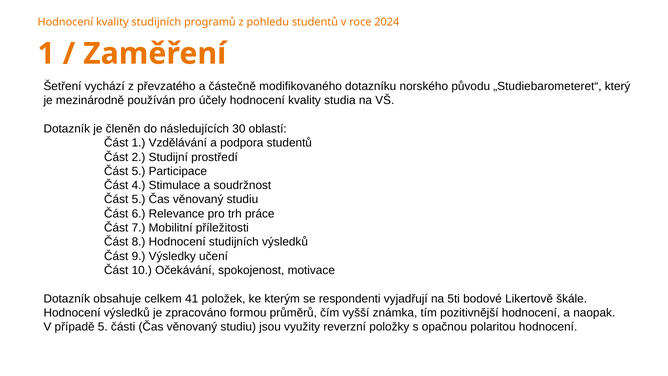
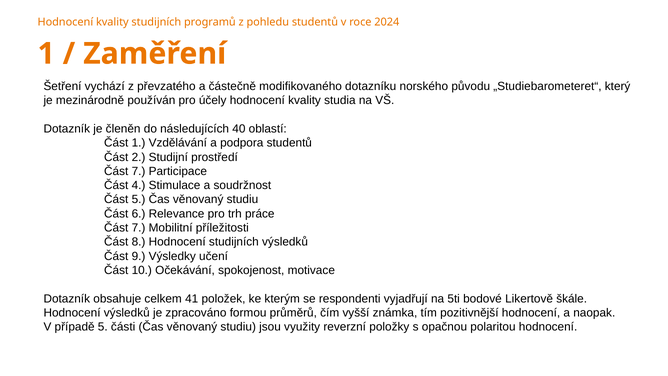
30: 30 -> 40 (239, 129)
5: 5 -> 7 (139, 171)
